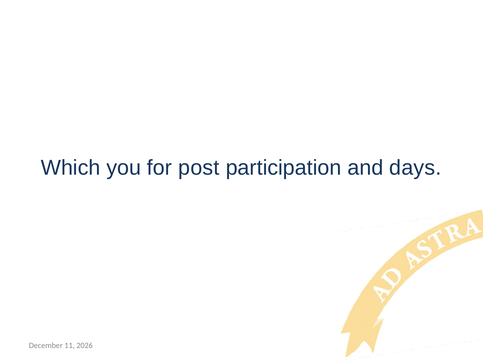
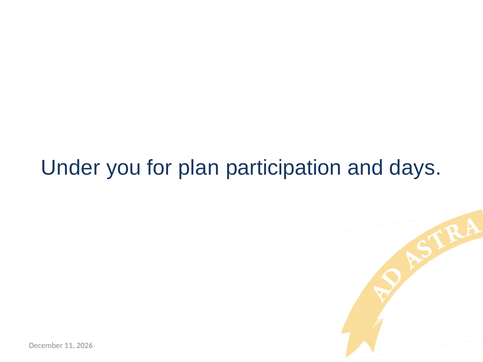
Which: Which -> Under (71, 168)
post: post -> plan (199, 168)
